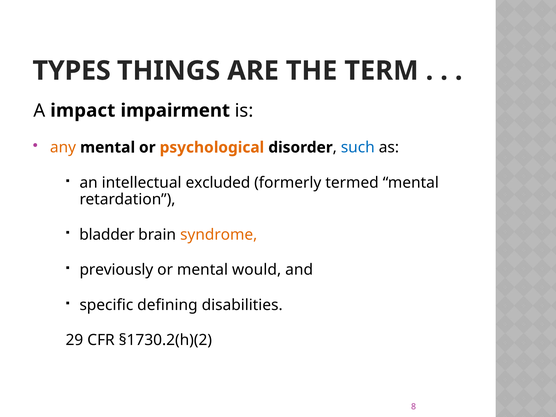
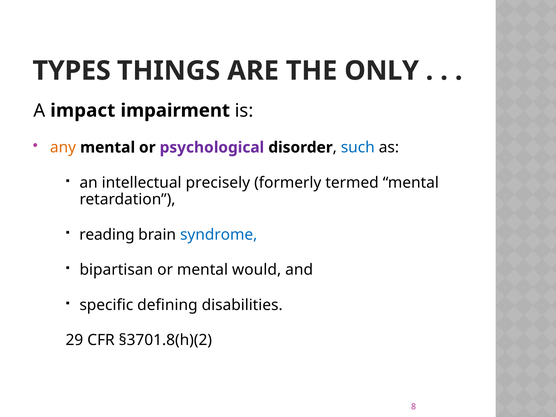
TERM: TERM -> ONLY (382, 71)
psychological colour: orange -> purple (212, 147)
excluded: excluded -> precisely (218, 183)
bladder: bladder -> reading (107, 235)
syndrome colour: orange -> blue (219, 235)
previously: previously -> bipartisan (116, 270)
§1730.2(h)(2: §1730.2(h)(2 -> §3701.8(h)(2 (165, 340)
